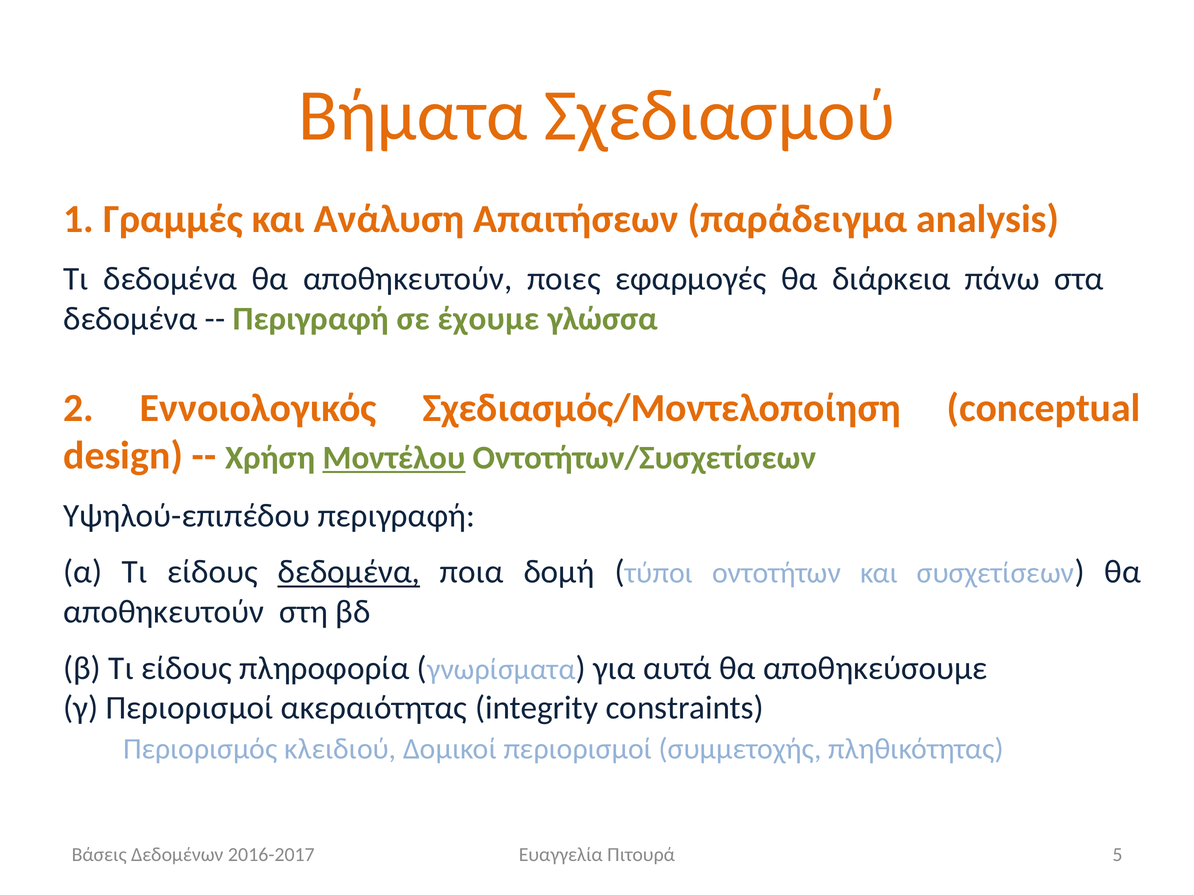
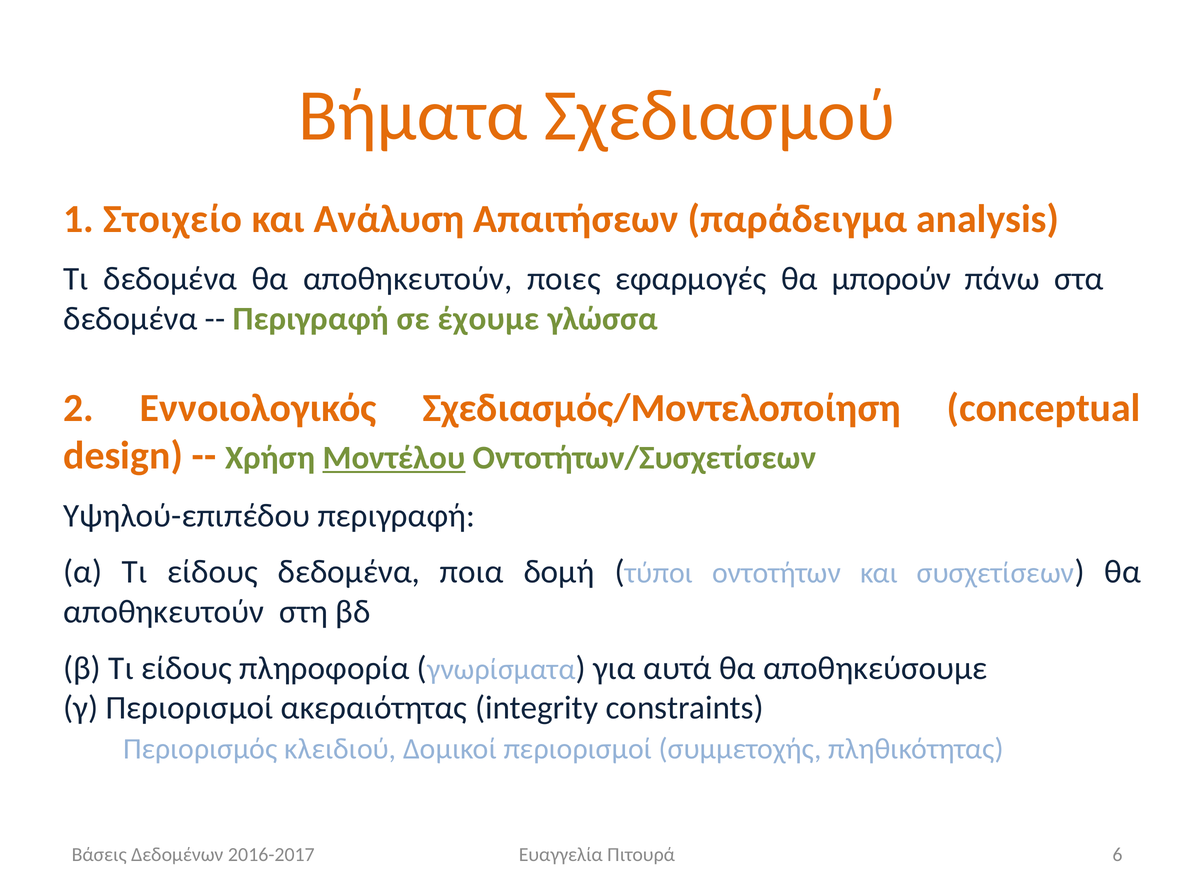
Γραμμές: Γραμμές -> Στοιχείο (173, 219)
διάρκεια: διάρκεια -> μπορούν (891, 279)
δεδομένα underline: present -> none (349, 572)
5: 5 -> 6 (1117, 855)
